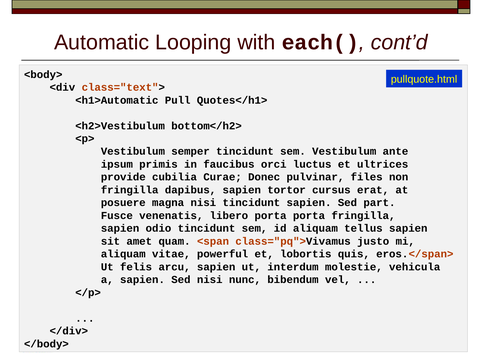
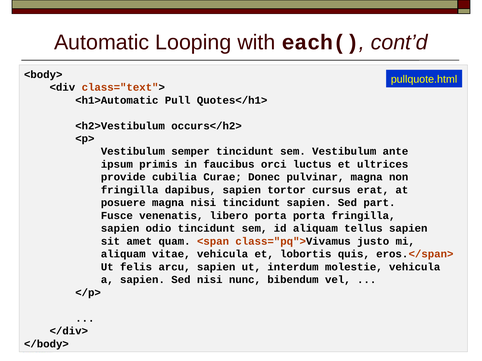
bottom</h2>: bottom</h2> -> occurs</h2> (207, 126)
pulvinar files: files -> magna (367, 177)
vitae powerful: powerful -> vehicula (223, 254)
